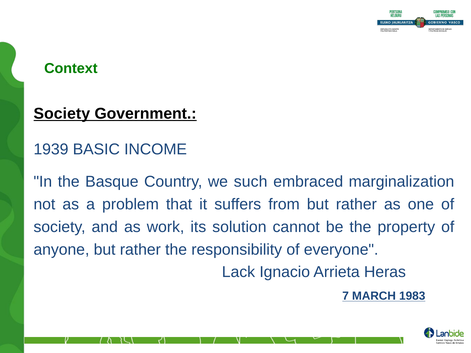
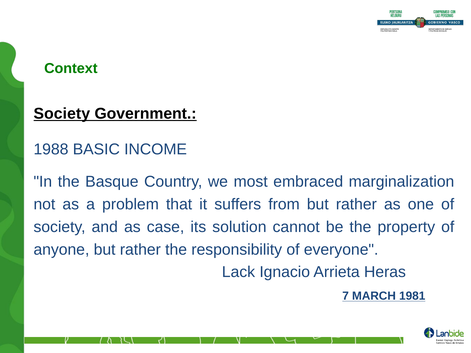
1939: 1939 -> 1988 (51, 149)
such: such -> most (251, 182)
work: work -> case (166, 227)
1983: 1983 -> 1981 (412, 296)
